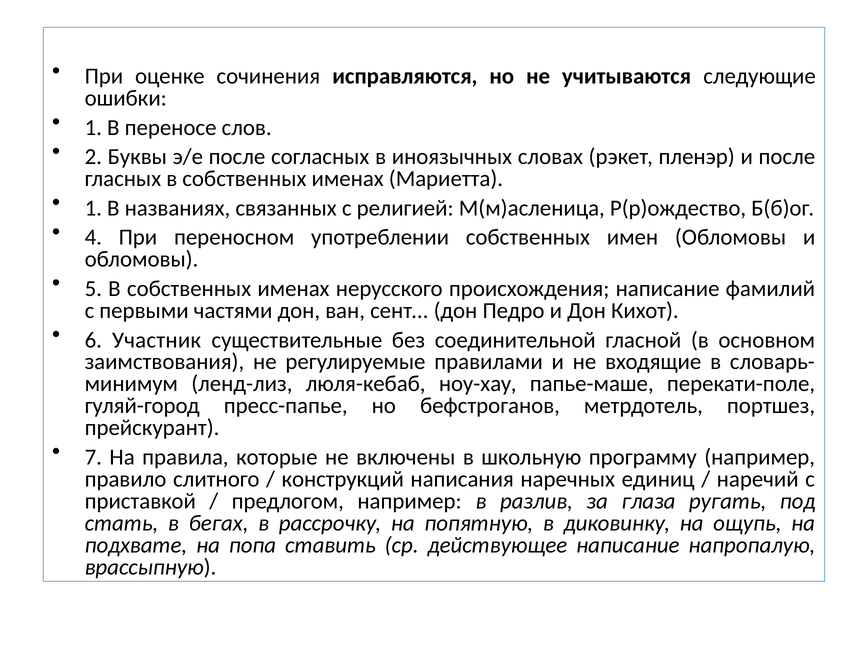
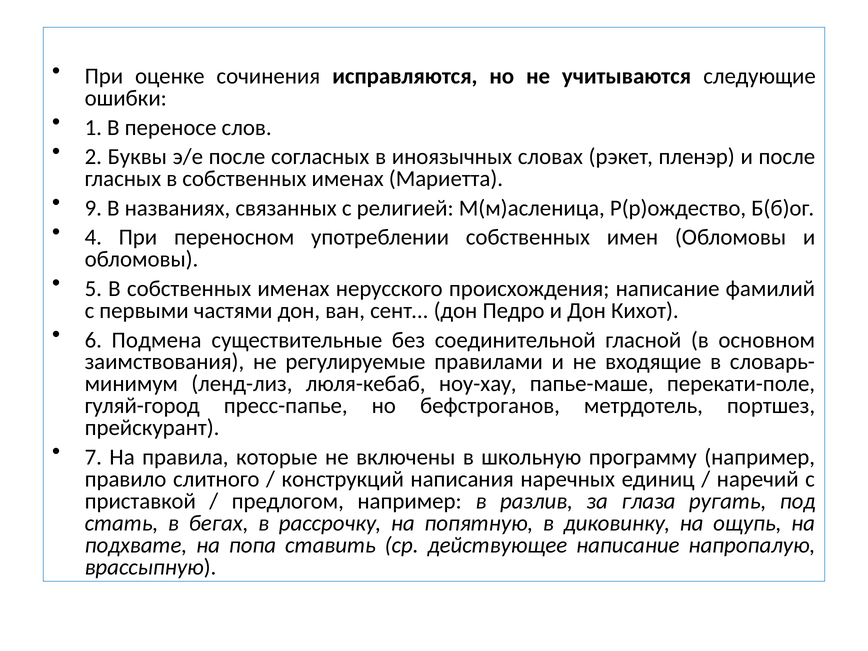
1: 1 -> 9 (93, 208)
Участник: Участник -> Подмена (157, 340)
